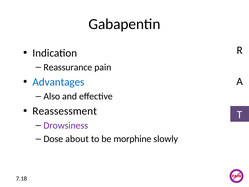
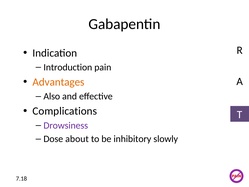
Reassurance: Reassurance -> Introduction (68, 67)
Advantages colour: blue -> orange (59, 82)
Reassessment: Reassessment -> Complications (65, 111)
morphine: morphine -> inhibitory (132, 139)
